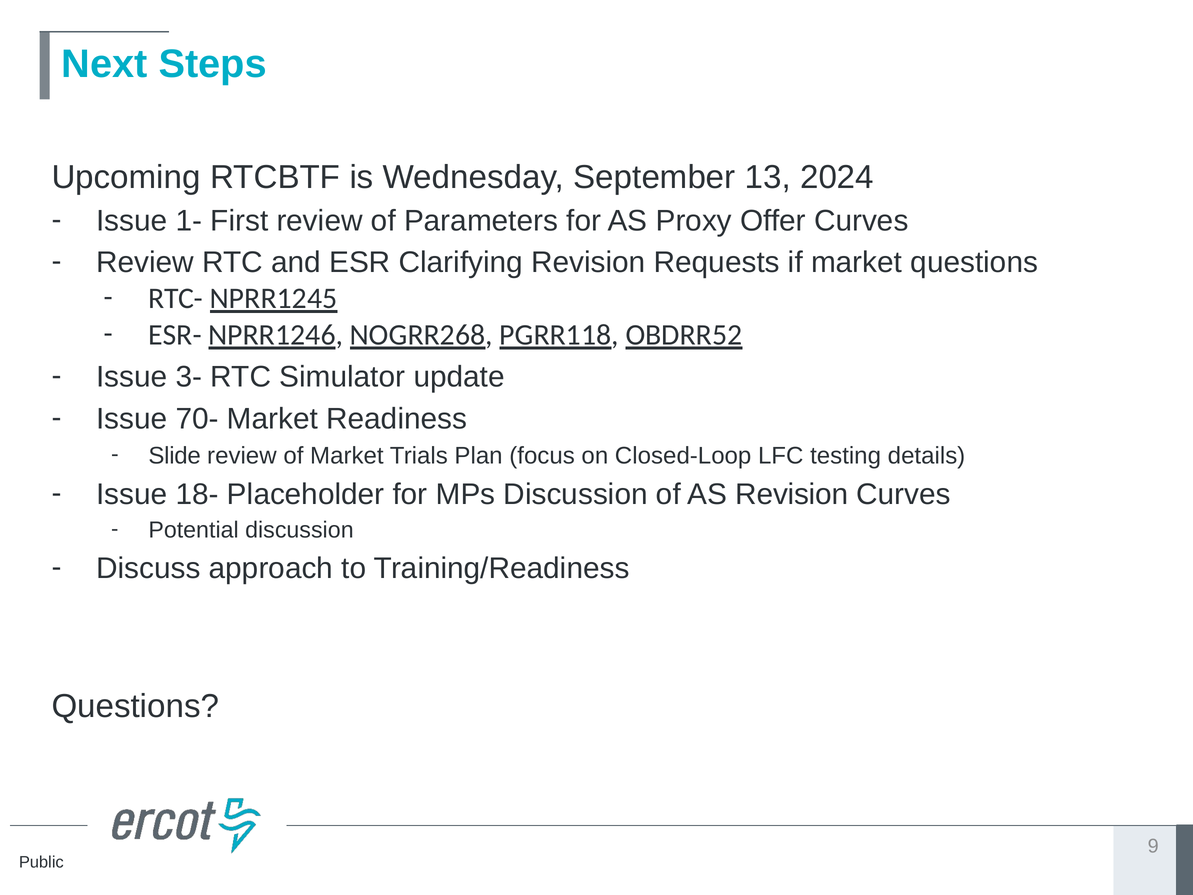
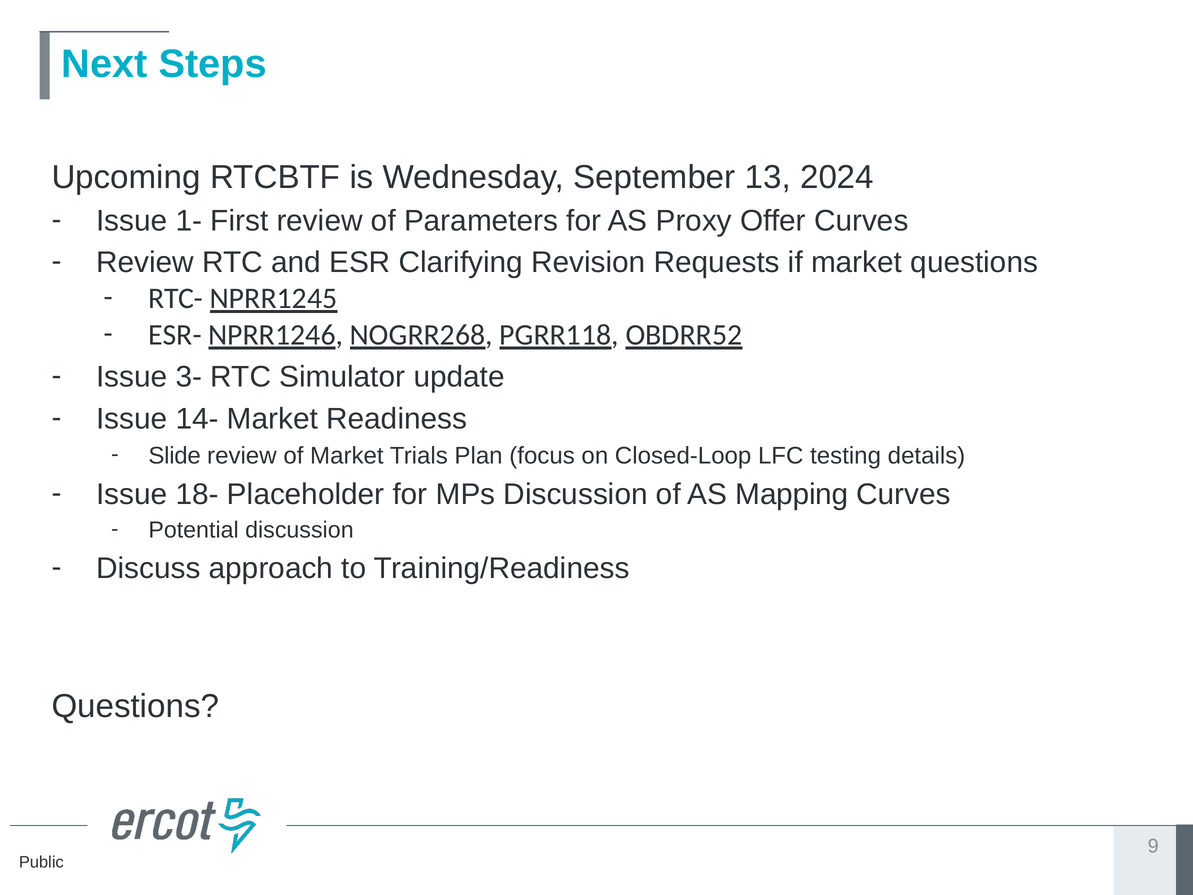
70-: 70- -> 14- (197, 419)
AS Revision: Revision -> Mapping (792, 494)
